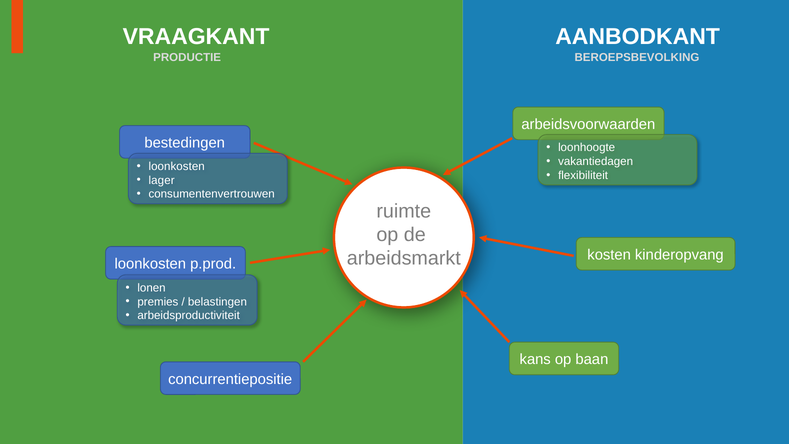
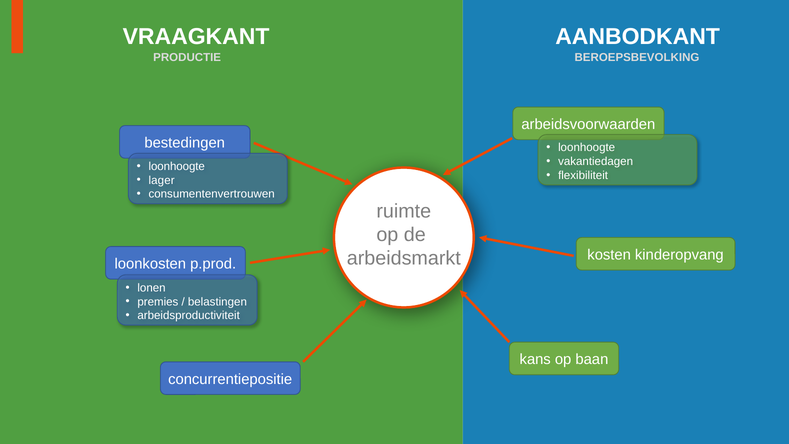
loonkosten: loonkosten -> loonhoogte (177, 166)
